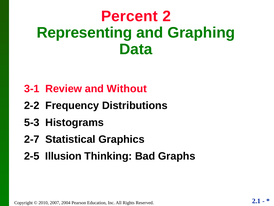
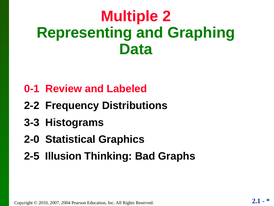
Percent: Percent -> Multiple (130, 16)
3-1: 3-1 -> 0-1 (32, 88)
Without: Without -> Labeled (127, 88)
5-3: 5-3 -> 3-3 (32, 122)
2-7: 2-7 -> 2-0 (32, 139)
